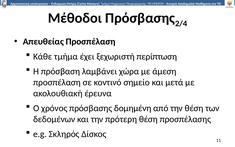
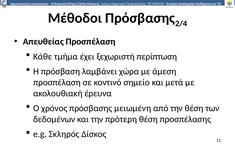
δομημένη: δομημένη -> μειωμένη (133, 108)
